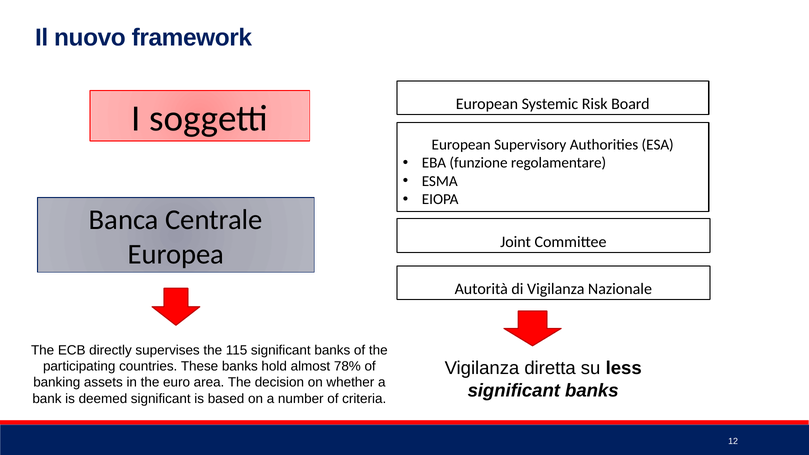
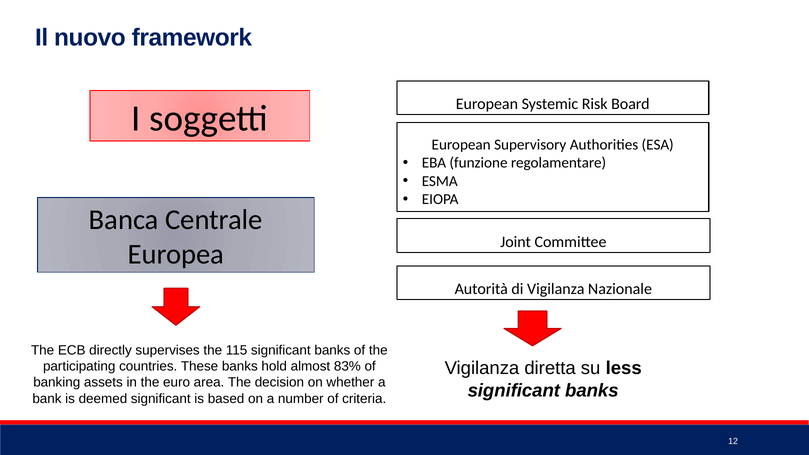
78%: 78% -> 83% (347, 366)
